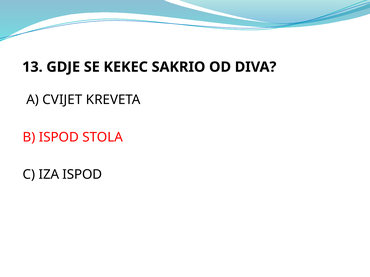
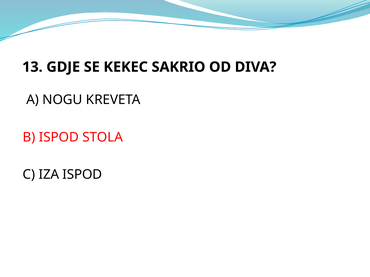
CVIJET: CVIJET -> NOGU (62, 100)
